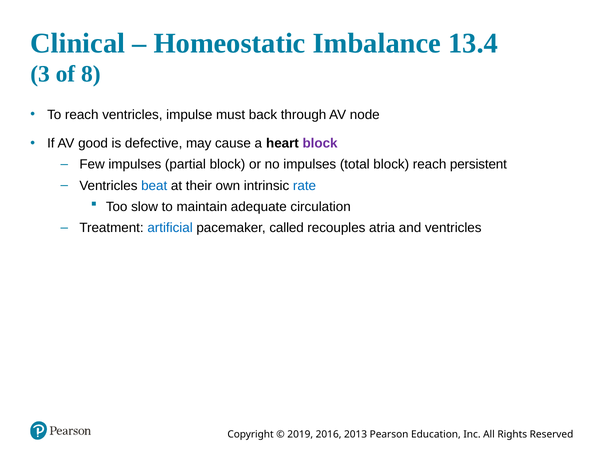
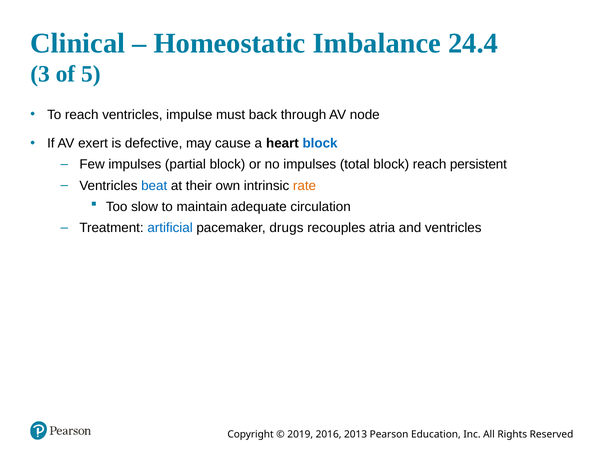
13.4: 13.4 -> 24.4 (473, 43)
8: 8 -> 5 (91, 74)
good: good -> exert (93, 144)
block colour: purple -> blue (320, 144)
rate colour: blue -> orange (305, 186)
called: called -> drugs (286, 228)
